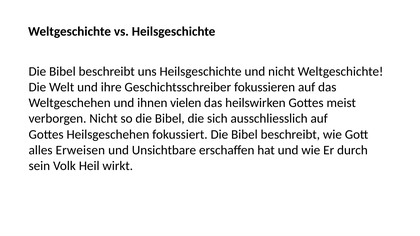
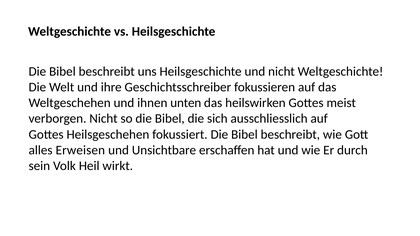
vielen: vielen -> unten (186, 103)
